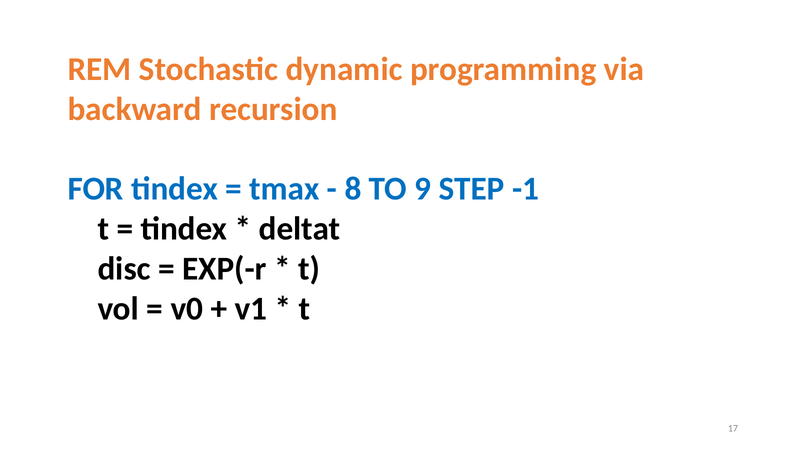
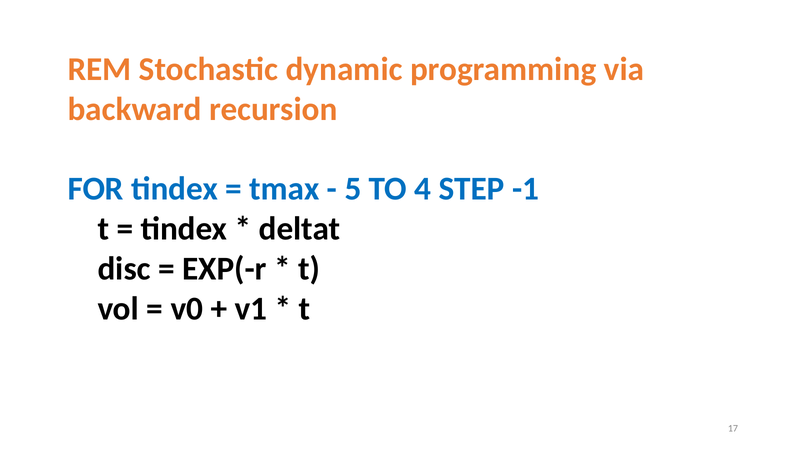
8: 8 -> 5 (353, 189)
9: 9 -> 4 (423, 189)
